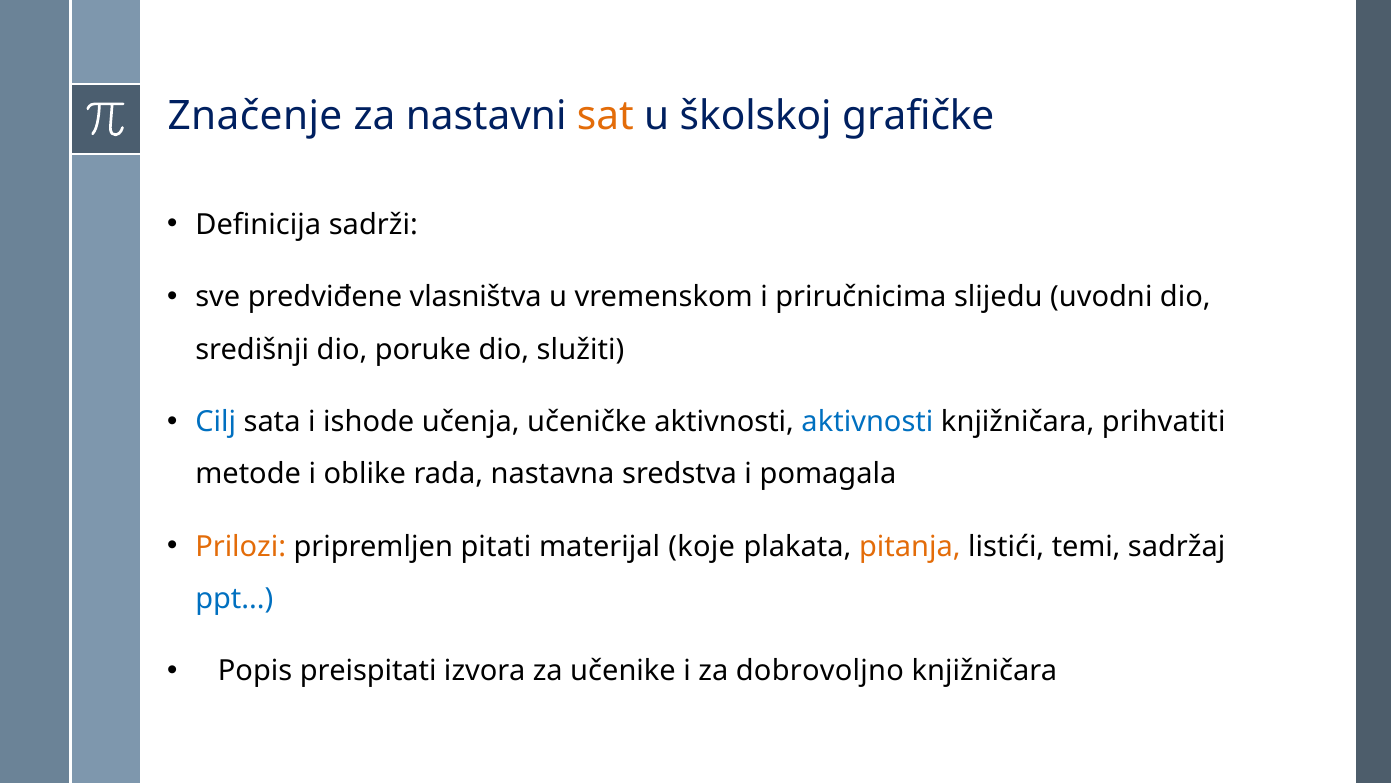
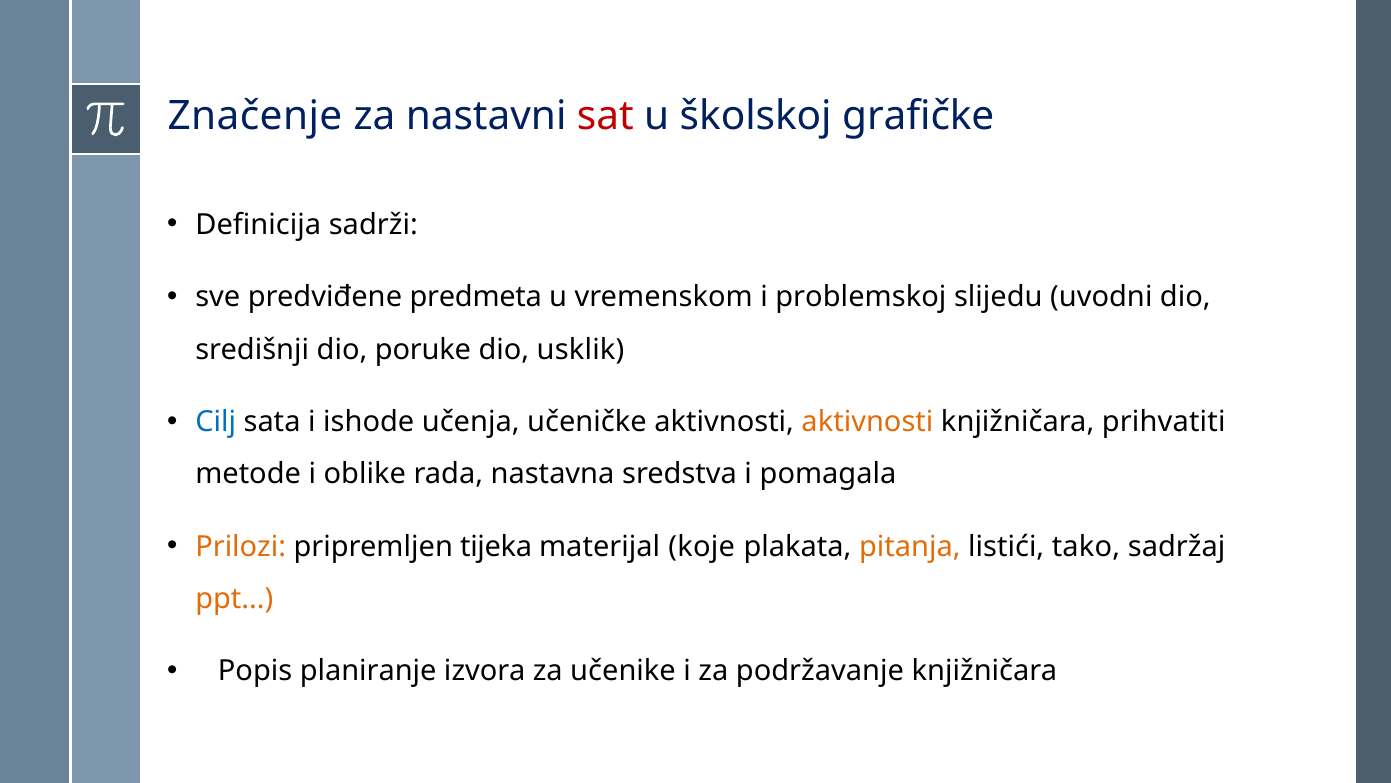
sat colour: orange -> red (605, 116)
vlasništva: vlasništva -> predmeta (476, 297)
priručnicima: priručnicima -> problemskoj (861, 297)
služiti: služiti -> usklik (581, 349)
aktivnosti colour: blue -> orange (867, 422)
pitati: pitati -> tijeka (496, 546)
temi: temi -> tako (1086, 546)
ppt colour: blue -> orange (234, 599)
preispitati: preispitati -> planiranje (368, 671)
dobrovoljno: dobrovoljno -> podržavanje (820, 671)
